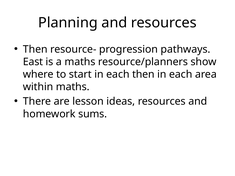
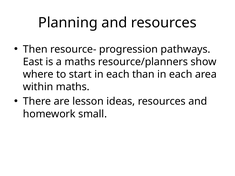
each then: then -> than (143, 74)
sums: sums -> small (93, 114)
